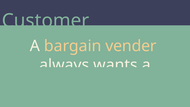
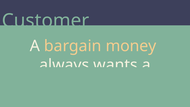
vender: vender -> money (131, 46)
